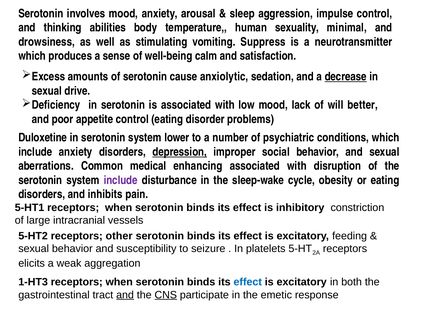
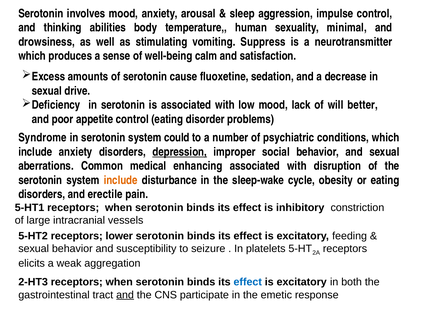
anxiolytic: anxiolytic -> fluoxetine (224, 77)
decrease underline: present -> none (346, 77)
Duloxetine: Duloxetine -> Syndrome (42, 138)
lower: lower -> could (177, 138)
include colour: purple -> orange (121, 180)
inhibits: inhibits -> erectile (105, 194)
other: other -> lower (119, 236)
1-HT3: 1-HT3 -> 2-HT3 (33, 282)
CNS underline: present -> none (166, 295)
